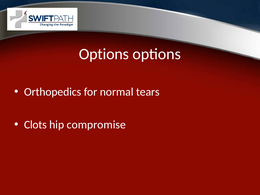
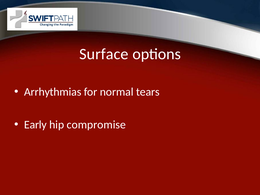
Options: Options -> Surface (104, 54)
Orthopedics: Orthopedics -> Arrhythmias (53, 92)
Clots: Clots -> Early (35, 125)
